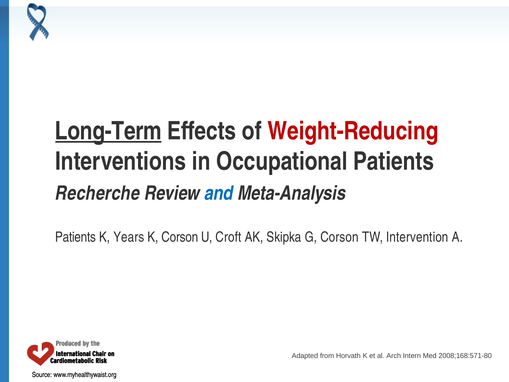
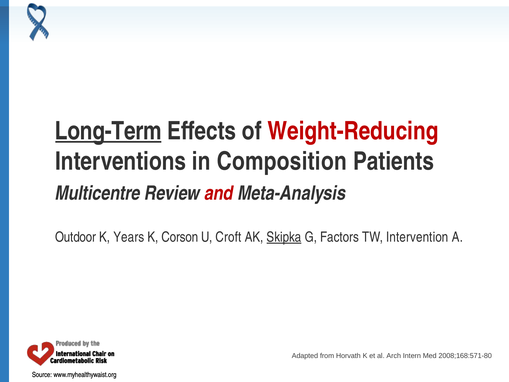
Occupational: Occupational -> Composition (282, 161)
Recherche: Recherche -> Multicentre (98, 193)
and colour: blue -> red (219, 193)
Patients: Patients -> Outdoor (76, 237)
Skipka underline: none -> present (284, 237)
G Corson: Corson -> Factors (339, 237)
